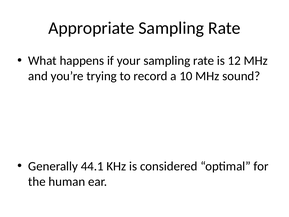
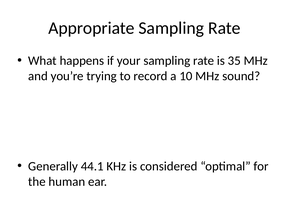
12: 12 -> 35 (234, 61)
